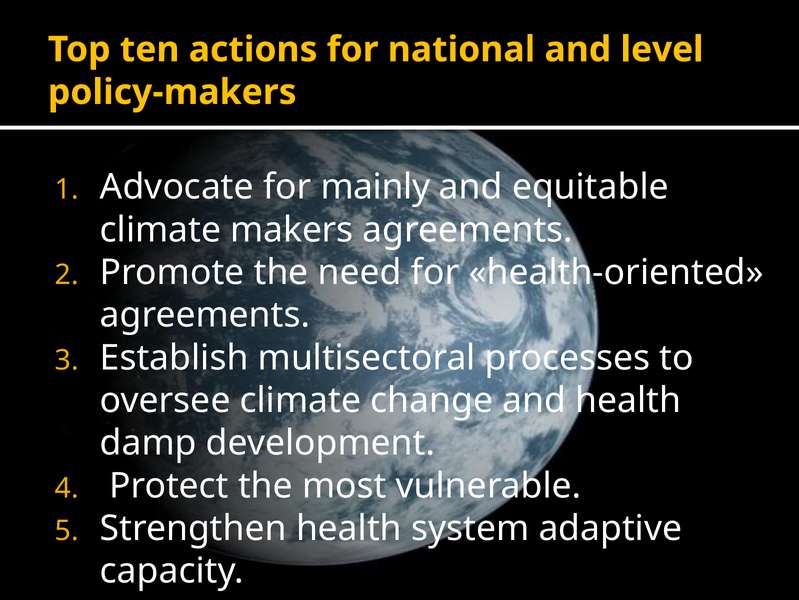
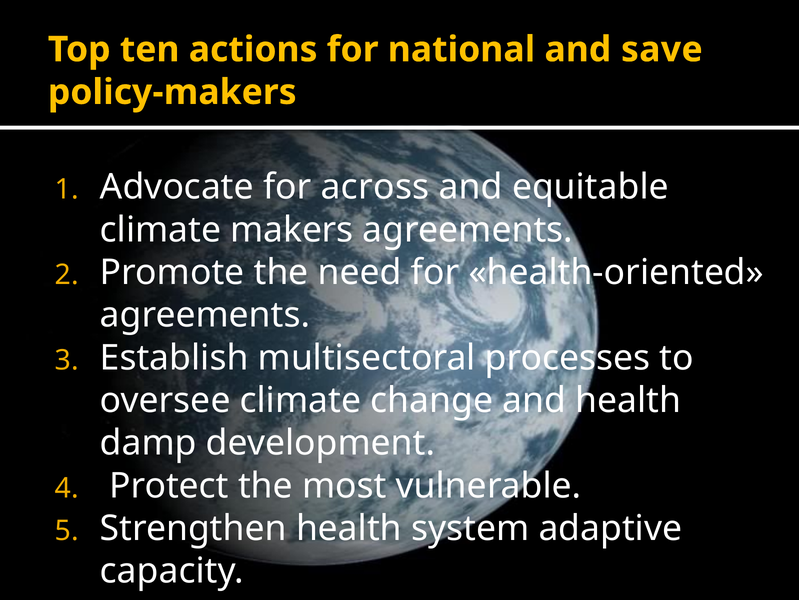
level: level -> save (662, 49)
mainly: mainly -> across (375, 187)
